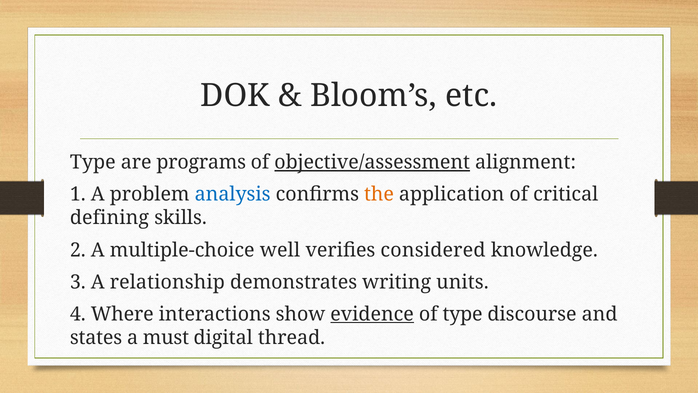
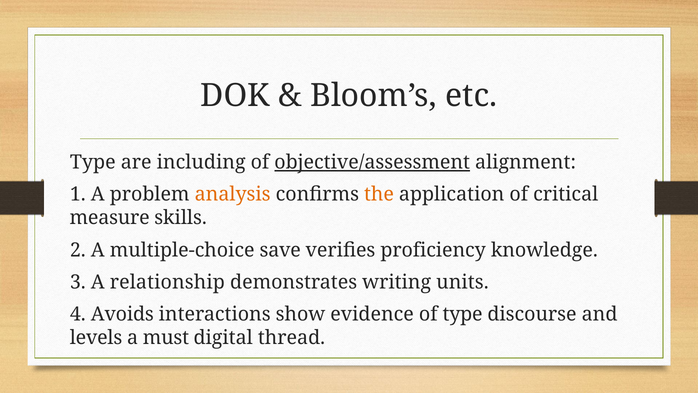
programs: programs -> including (201, 162)
analysis colour: blue -> orange (233, 194)
defining: defining -> measure (110, 218)
well: well -> save (280, 250)
considered: considered -> proficiency (433, 250)
Where: Where -> Avoids (122, 314)
evidence underline: present -> none (372, 314)
states: states -> levels (96, 337)
